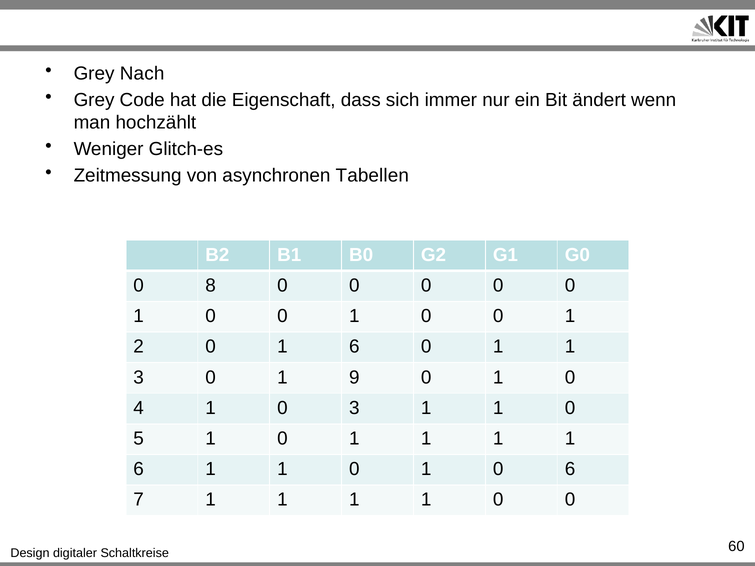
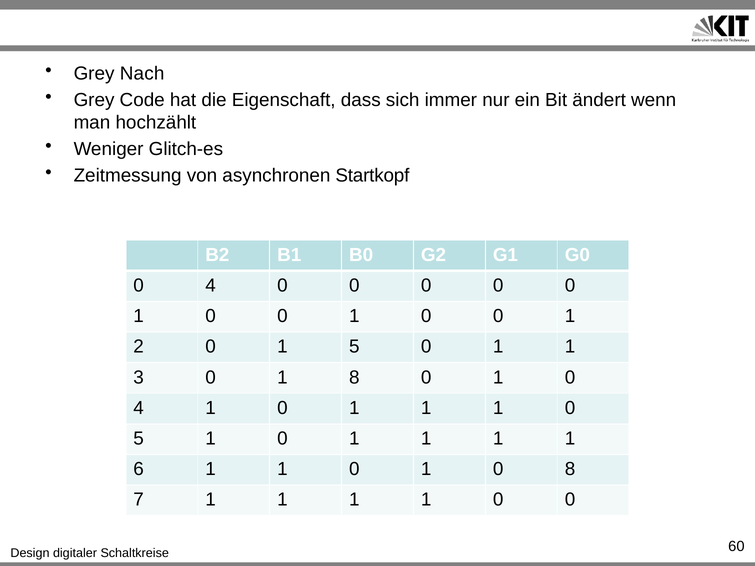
Tabellen: Tabellen -> Startkopf (372, 176)
8: 8 -> 4 (211, 286)
0 1 6: 6 -> 5 (354, 347)
1 9: 9 -> 8 (354, 377)
4 1 0 3: 3 -> 1 (354, 408)
0 6: 6 -> 8 (570, 469)
